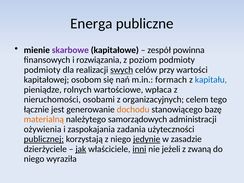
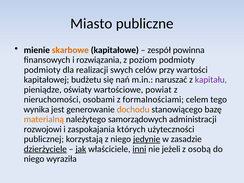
Energa: Energa -> Miasto (91, 24)
skarbowe colour: purple -> orange (70, 50)
swych underline: present -> none (122, 70)
osobom: osobom -> budżetu (86, 80)
formach: formach -> naruszać (171, 80)
kapitału colour: blue -> purple (211, 80)
rolnych: rolnych -> oświaty (78, 90)
wpłaca: wpłaca -> powiat (158, 90)
organizacyjnych: organizacyjnych -> formalnościami (153, 100)
łącznie: łącznie -> wynika (36, 109)
ożywienia: ożywienia -> rozwojowi (43, 129)
zadania: zadania -> których (131, 129)
publicznej underline: present -> none (44, 139)
dzierżyciele underline: none -> present (45, 149)
zwaną: zwaną -> osobą (199, 149)
